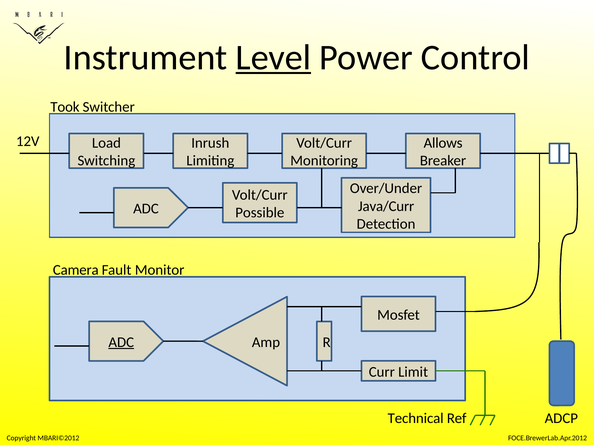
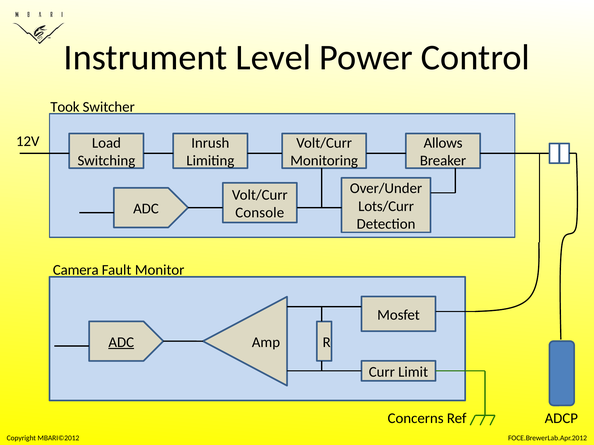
Level underline: present -> none (273, 58)
Java/Curr: Java/Curr -> Lots/Curr (386, 206)
Possible: Possible -> Console (260, 213)
Technical: Technical -> Concerns (416, 419)
